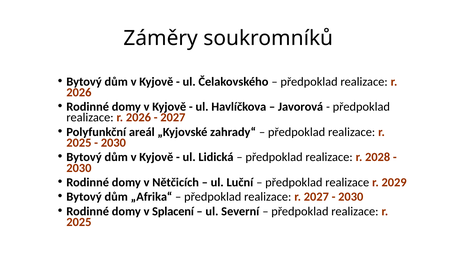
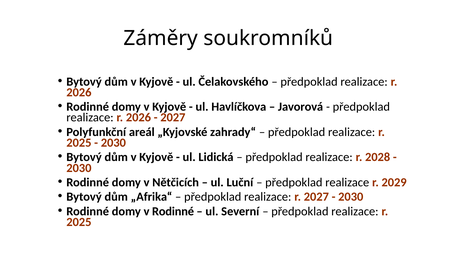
v Splacení: Splacení -> Rodinné (173, 211)
